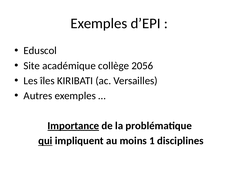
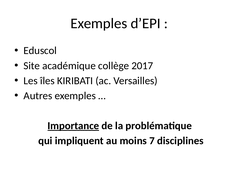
2056: 2056 -> 2017 (142, 66)
qui underline: present -> none (45, 141)
1: 1 -> 7 (152, 141)
